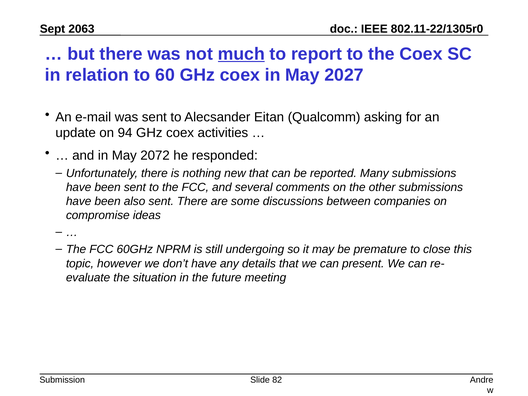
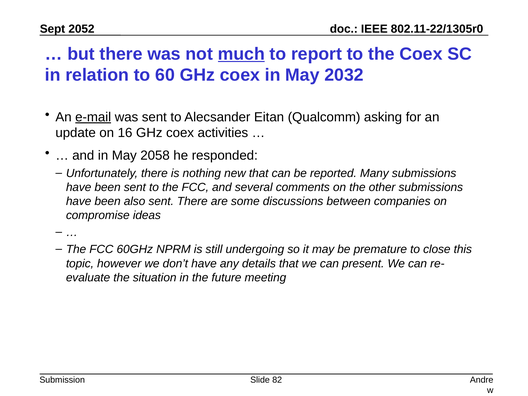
2063: 2063 -> 2052 (81, 29)
2027: 2027 -> 2032 (344, 75)
e-mail underline: none -> present (93, 117)
94: 94 -> 16 (125, 133)
2072: 2072 -> 2058 (155, 155)
